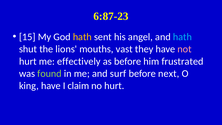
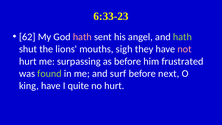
6:87-23: 6:87-23 -> 6:33-23 (111, 16)
15: 15 -> 62 (27, 37)
hath colour: yellow -> pink (82, 37)
hath colour: light blue -> light green (182, 37)
vast: vast -> sigh (124, 49)
effectively: effectively -> surpassing (79, 61)
claim: claim -> quite (78, 86)
